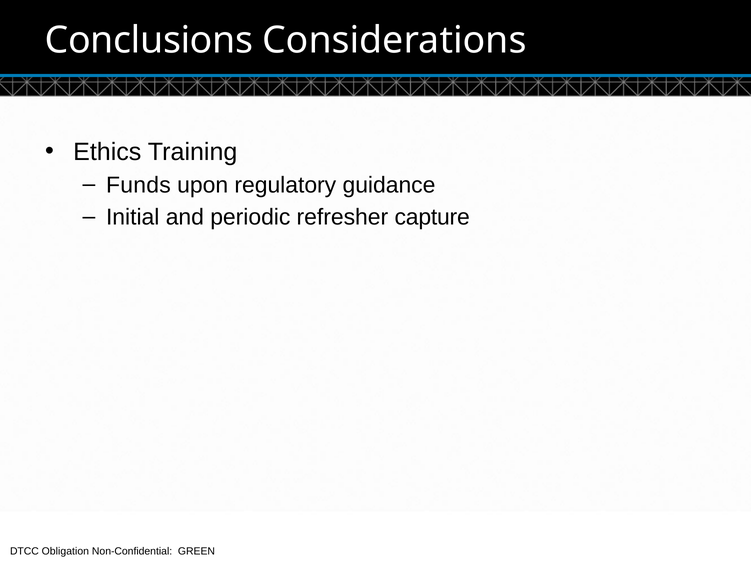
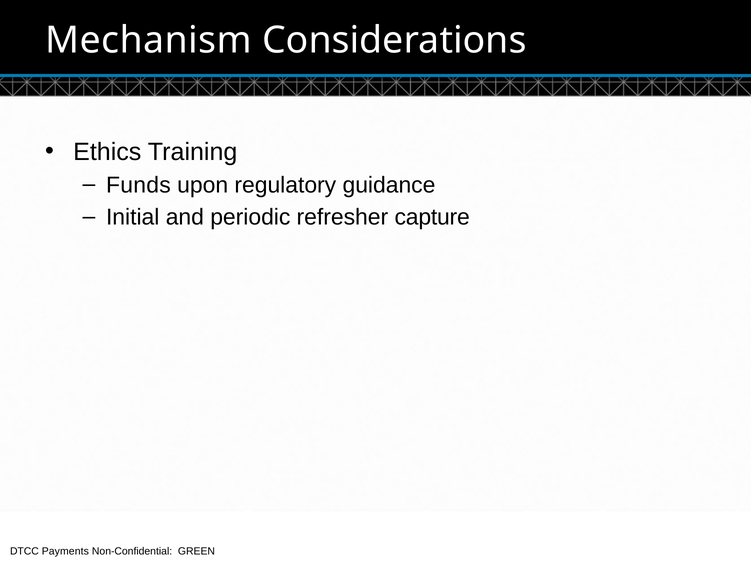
Conclusions: Conclusions -> Mechanism (149, 41)
Obligation: Obligation -> Payments (65, 552)
